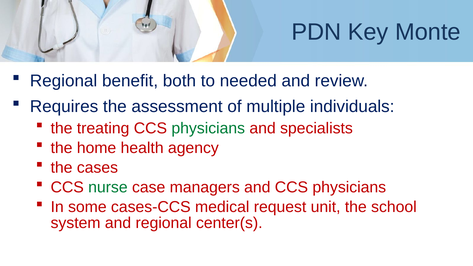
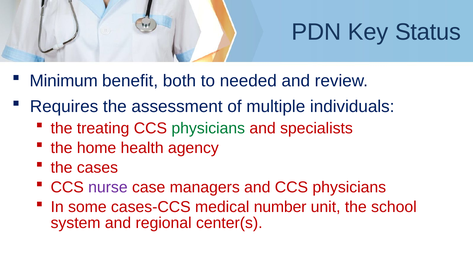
Monte: Monte -> Status (428, 32)
Regional: Regional -> Minimum (64, 81)
nurse colour: green -> purple (108, 187)
request: request -> number (280, 207)
